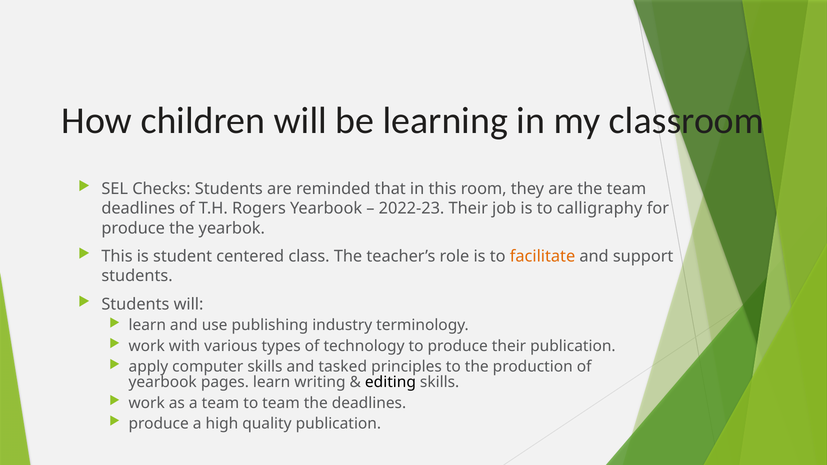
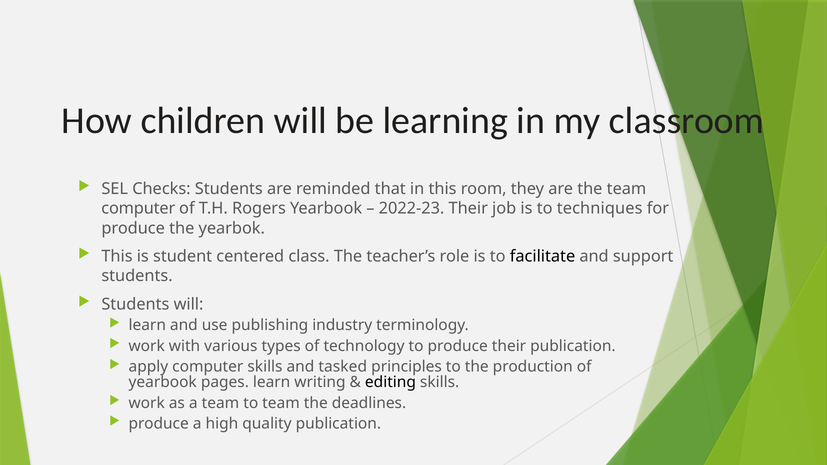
deadlines: deadlines -> computer (138, 209)
calligraphy: calligraphy -> techniques (600, 209)
facilitate colour: orange -> black (543, 256)
